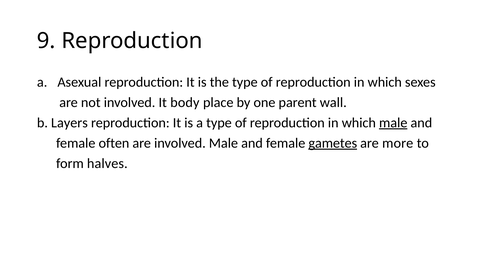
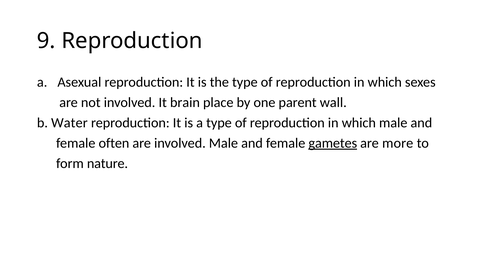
body: body -> brain (185, 102)
Layers: Layers -> Water (69, 123)
male underline: present -> none (393, 123)
halves: halves -> nature (107, 163)
